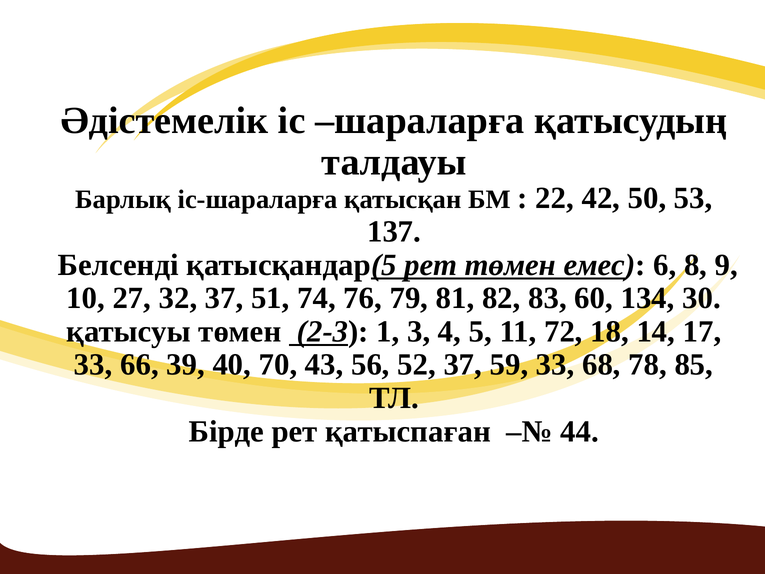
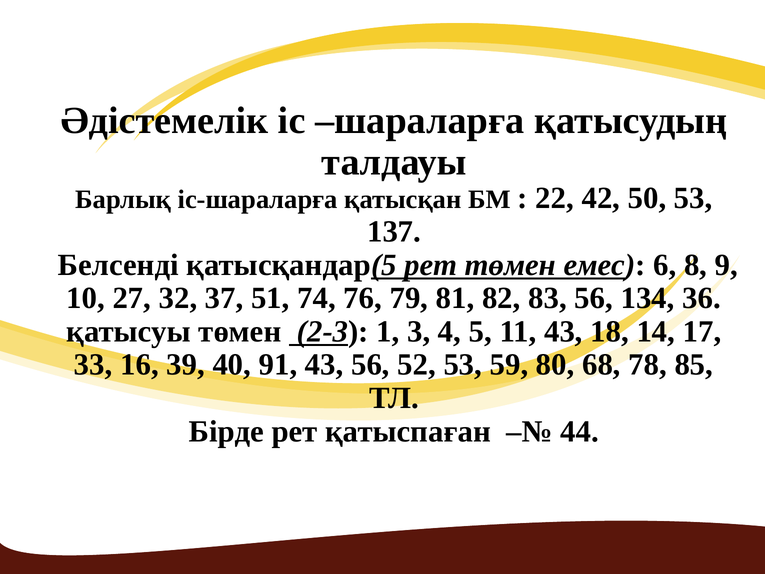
83 60: 60 -> 56 (594, 298)
30: 30 -> 36 (701, 298)
11 72: 72 -> 43 (563, 331)
66: 66 -> 16 (139, 365)
70: 70 -> 91 (278, 365)
52 37: 37 -> 53 (463, 365)
59 33: 33 -> 80 (555, 365)
